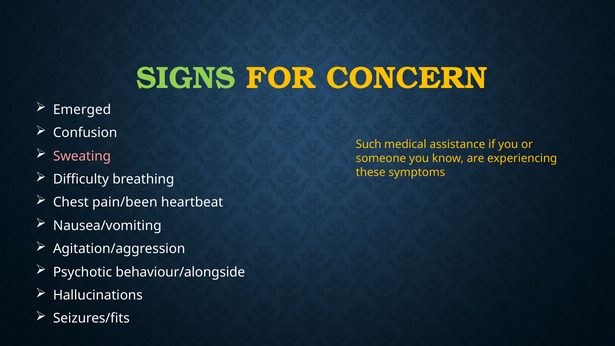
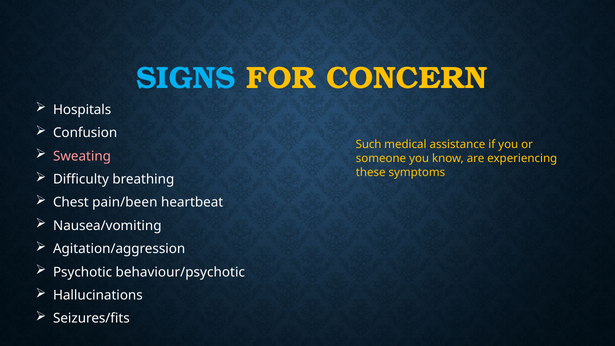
SIGNS colour: light green -> light blue (186, 78)
Emerged: Emerged -> Hospitals (82, 110)
behaviour/alongside: behaviour/alongside -> behaviour/psychotic (180, 272)
